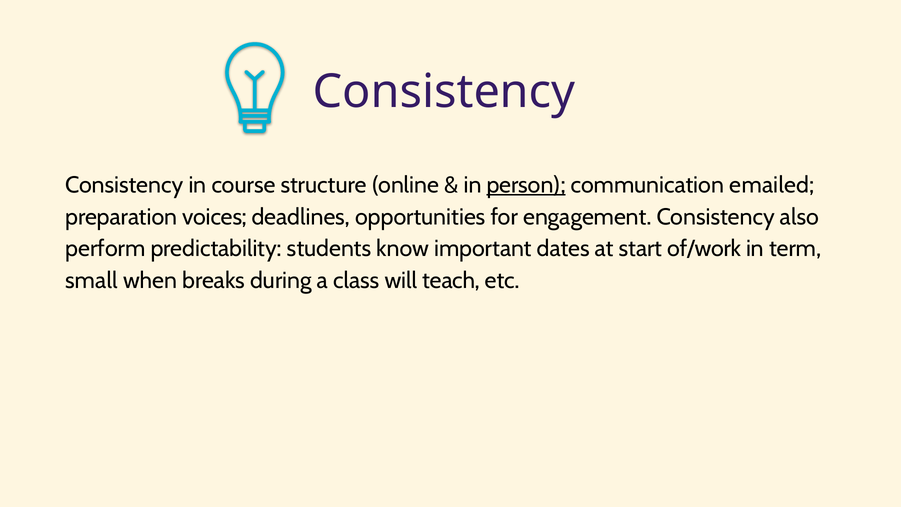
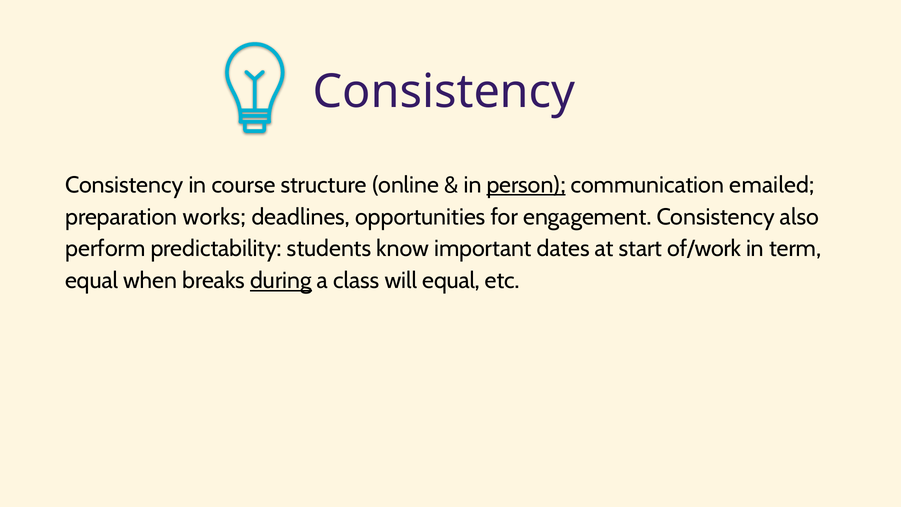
voices: voices -> works (214, 217)
small: small -> equal (92, 281)
during underline: none -> present (281, 281)
will teach: teach -> equal (451, 281)
